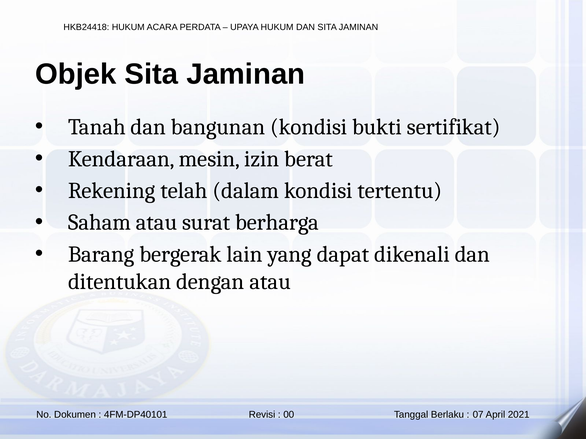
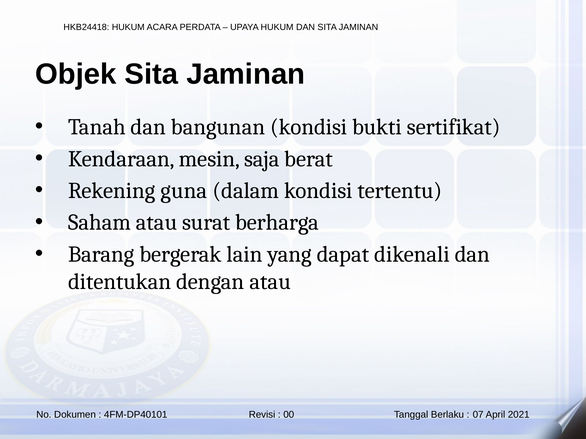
izin: izin -> saja (262, 159)
telah: telah -> guna (184, 191)
